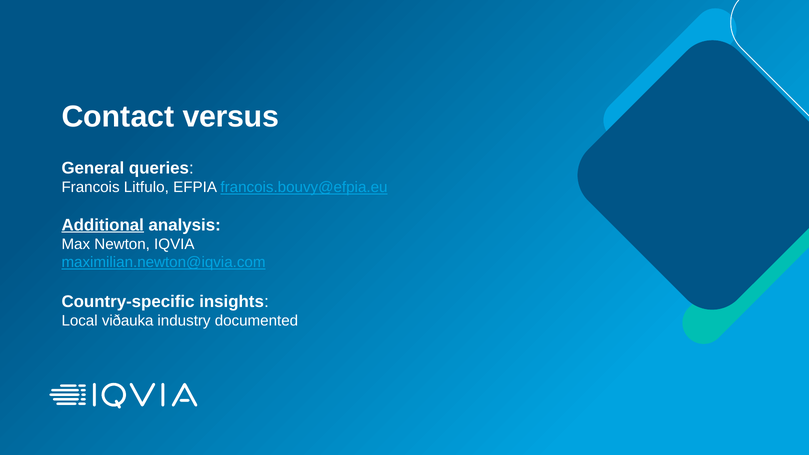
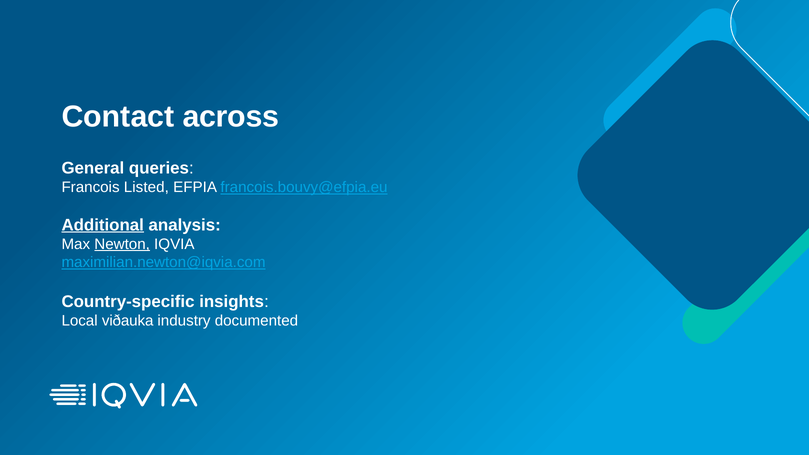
versus: versus -> across (231, 117)
Litfulo: Litfulo -> Listed (146, 187)
Newton underline: none -> present (122, 244)
